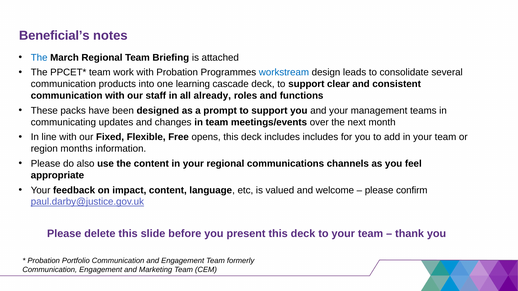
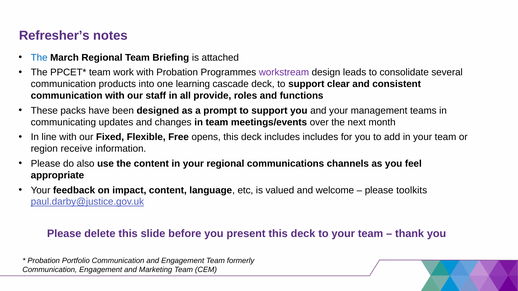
Beneficial’s: Beneficial’s -> Refresher’s (54, 35)
workstream colour: blue -> purple (284, 73)
already: already -> provide (212, 96)
months: months -> receive (77, 149)
confirm: confirm -> toolkits (412, 190)
